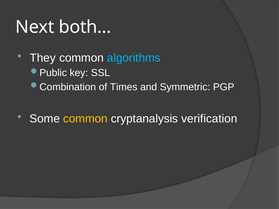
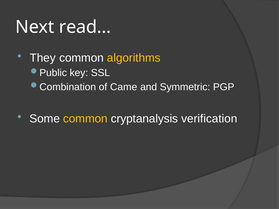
both…: both… -> read… (85, 27)
algorithms colour: light blue -> yellow (134, 58)
Times: Times -> Came (124, 87)
